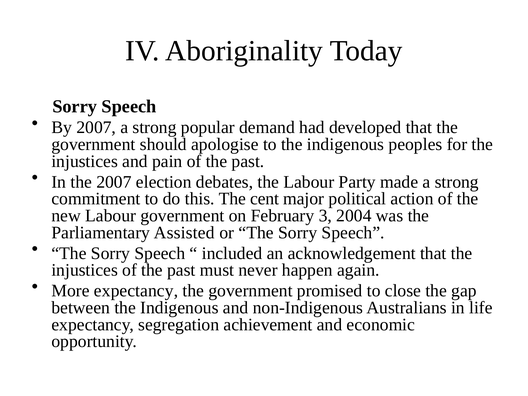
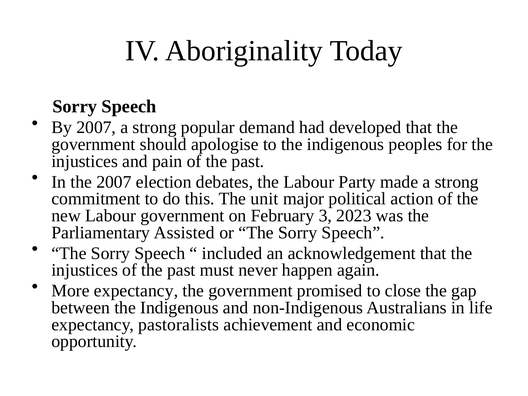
cent: cent -> unit (265, 199)
2004: 2004 -> 2023 (354, 216)
segregation: segregation -> pastoralists (179, 325)
